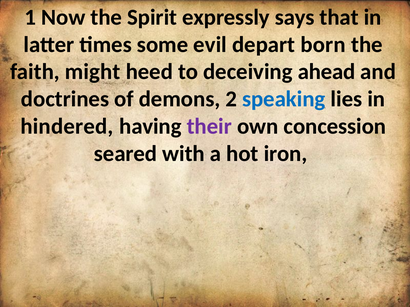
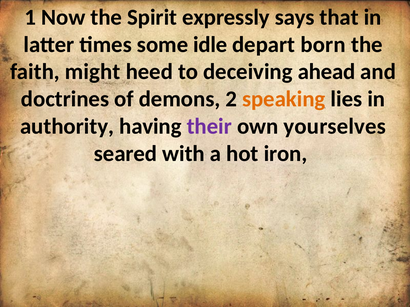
evil: evil -> idle (210, 45)
speaking colour: blue -> orange (284, 99)
hindered: hindered -> authority (67, 127)
concession: concession -> yourselves (335, 127)
